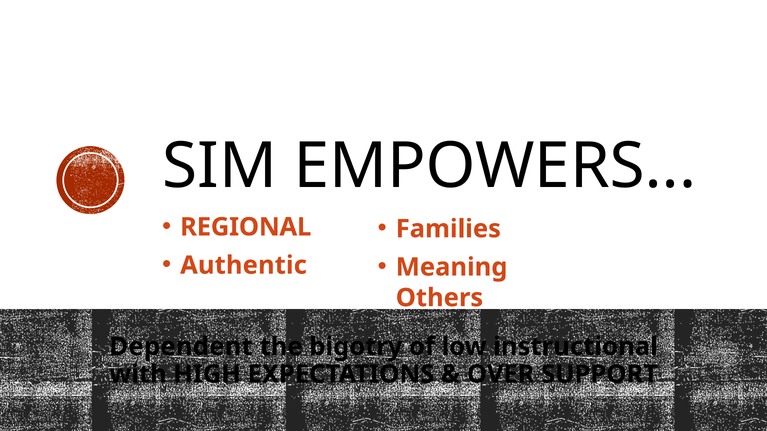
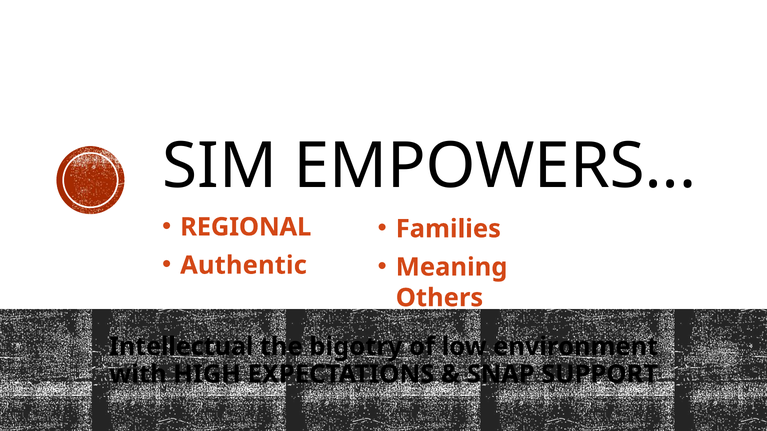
Dependent: Dependent -> Intellectual (181, 347)
instructional: instructional -> environment (576, 347)
OVER: OVER -> SNAP (501, 375)
